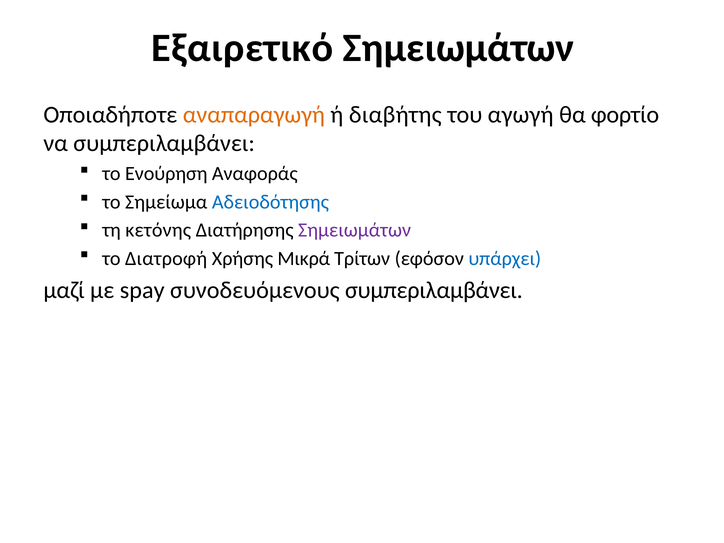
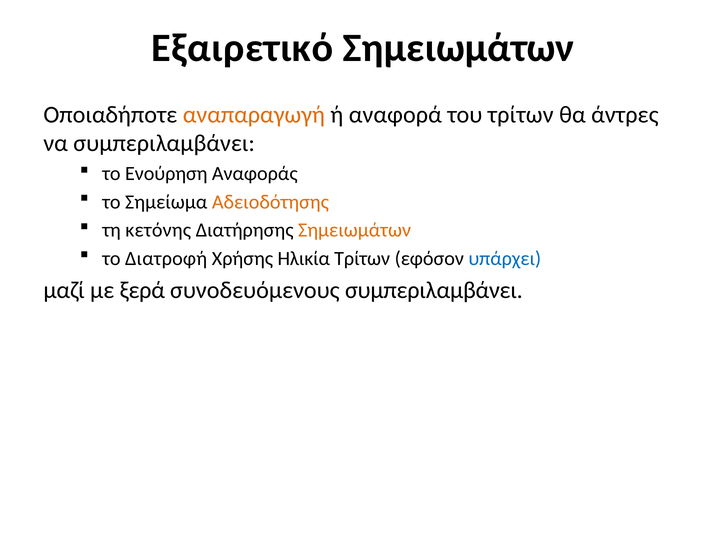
διαβήτης: διαβήτης -> αναφορά (395, 115)
του αγωγή: αγωγή -> τρίτων (521, 115)
φορτίο: φορτίο -> άντρες (625, 115)
Αδειοδότησης colour: blue -> orange (270, 202)
Σημειωμάτων colour: purple -> orange (355, 230)
Μικρά: Μικρά -> Ηλικία (304, 258)
spay: spay -> ξερά (142, 290)
